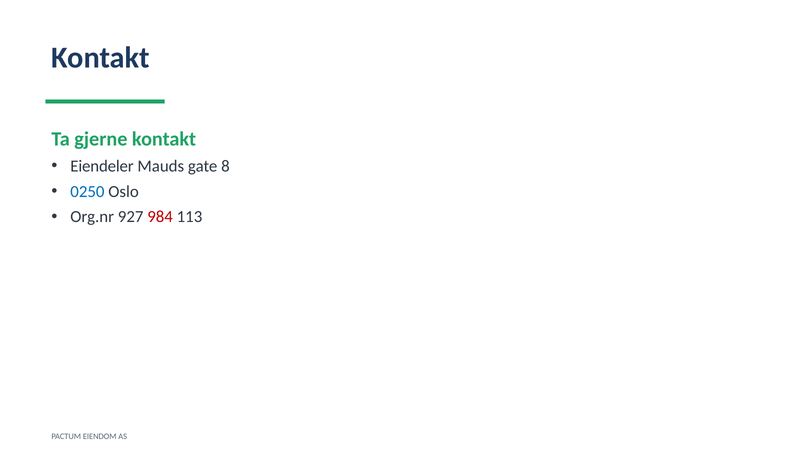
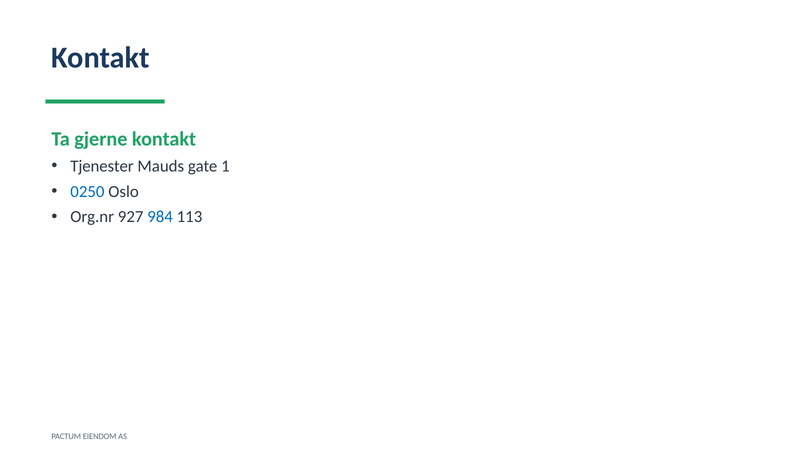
Eiendeler: Eiendeler -> Tjenester (102, 166)
8: 8 -> 1 (225, 166)
984 colour: red -> blue (160, 217)
